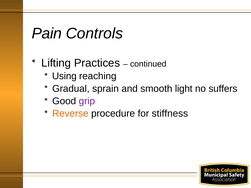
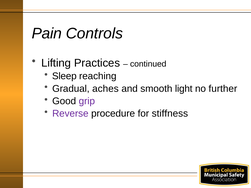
Using: Using -> Sleep (64, 76)
sprain: sprain -> aches (105, 89)
suffers: suffers -> further (223, 89)
Reverse colour: orange -> purple (70, 114)
